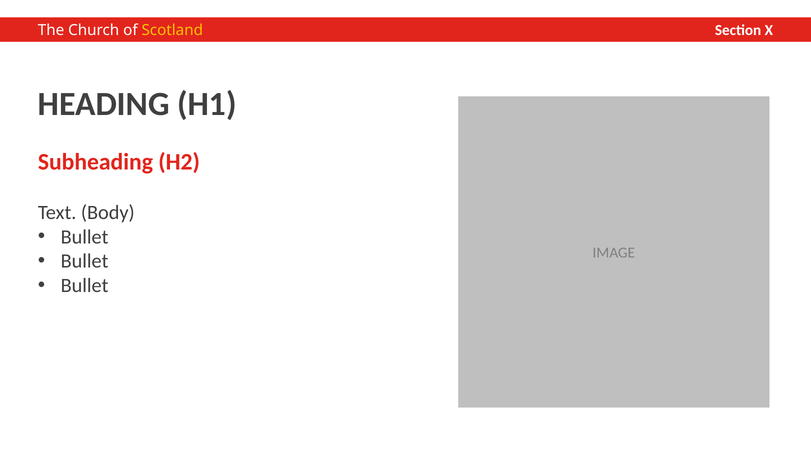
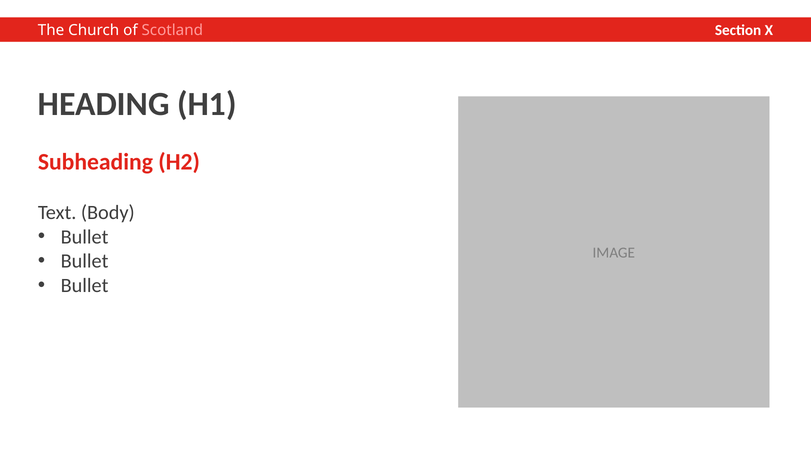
Scotland colour: yellow -> pink (172, 30)
